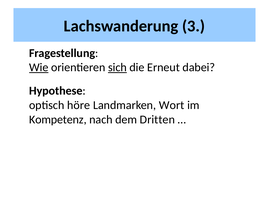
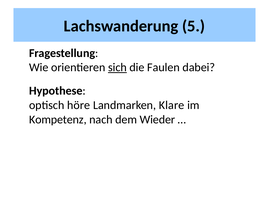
3: 3 -> 5 (194, 26)
Wie underline: present -> none (39, 67)
Erneut: Erneut -> Faulen (163, 67)
Wort: Wort -> Klare (172, 105)
Dritten: Dritten -> Wieder (157, 119)
